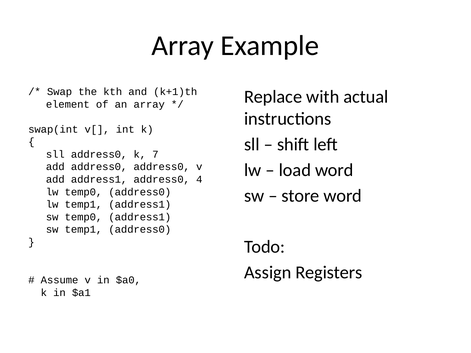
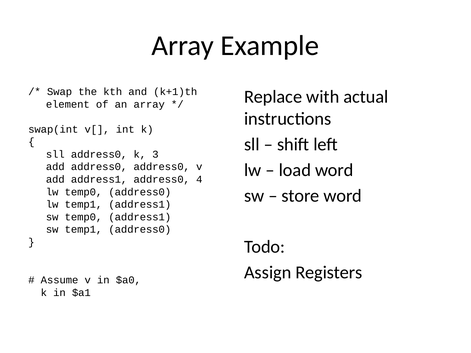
7: 7 -> 3 (155, 154)
